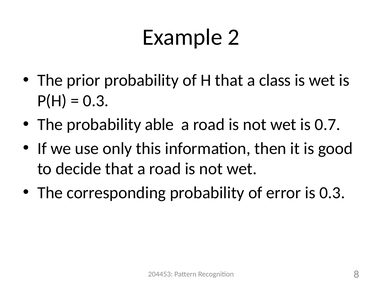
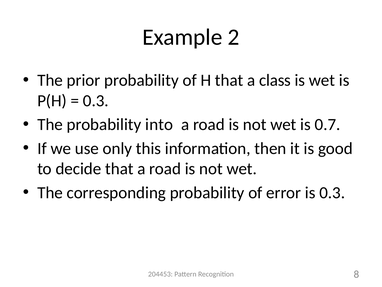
able: able -> into (159, 124)
